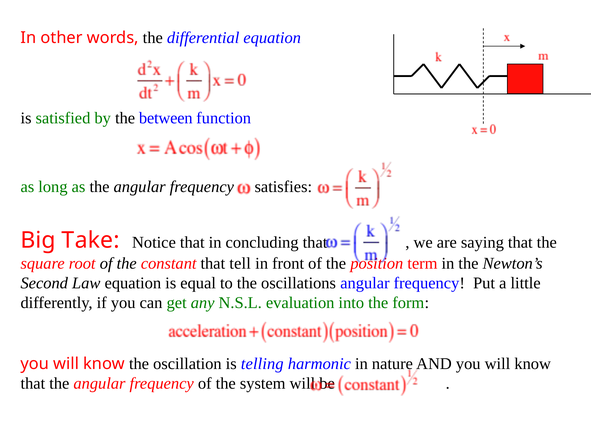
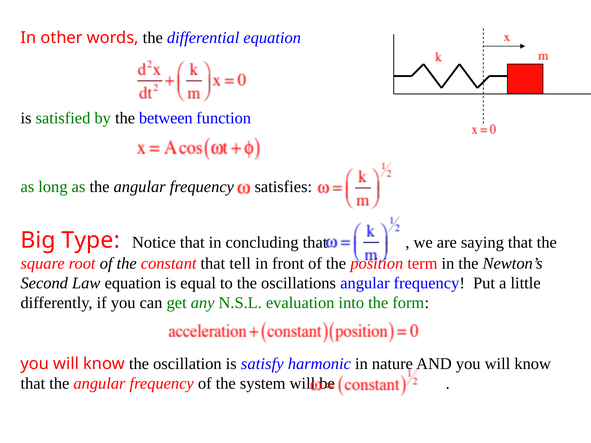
Take: Take -> Type (91, 240)
telling: telling -> satisfy (262, 364)
